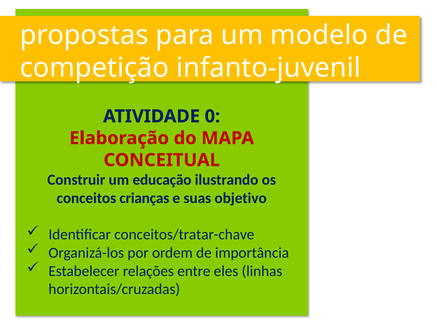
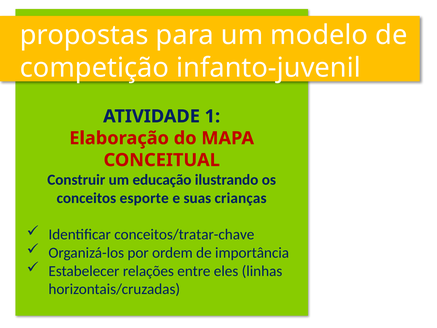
0: 0 -> 1 (212, 116)
crianças: crianças -> esporte (144, 198)
objetivo: objetivo -> crianças (241, 198)
